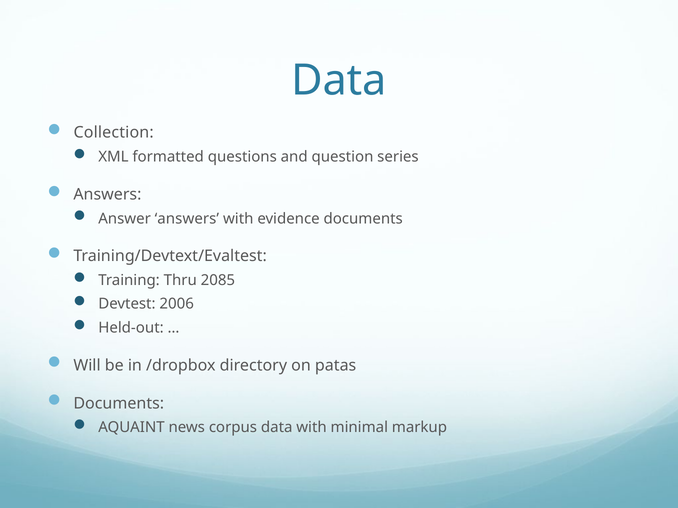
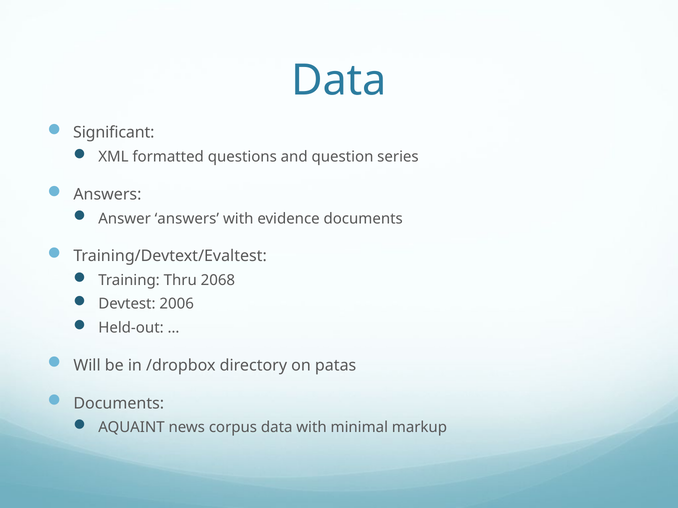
Collection: Collection -> Significant (114, 133)
2085: 2085 -> 2068 (218, 281)
